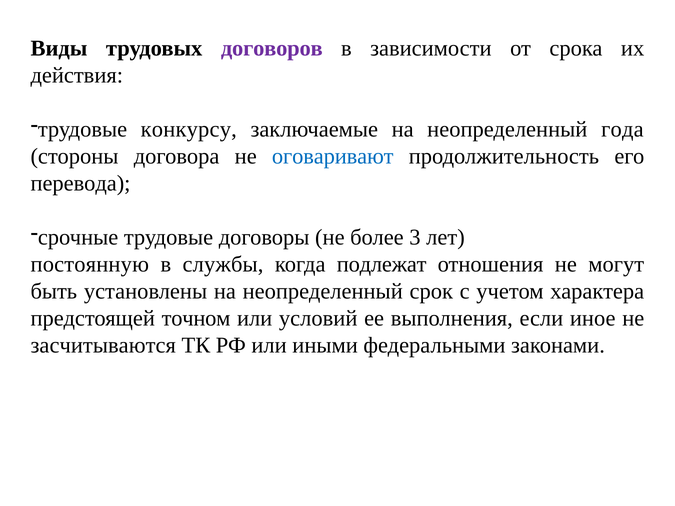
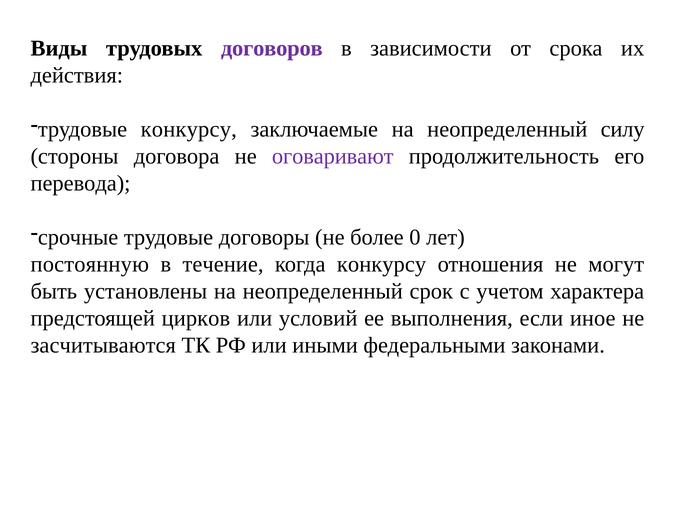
года: года -> силу (623, 129)
оговаривают colour: blue -> purple (333, 156)
3: 3 -> 0 (415, 237)
службы: службы -> течение (223, 264)
когда подлежат: подлежат -> конкурсу (382, 264)
точном: точном -> цирков (196, 318)
